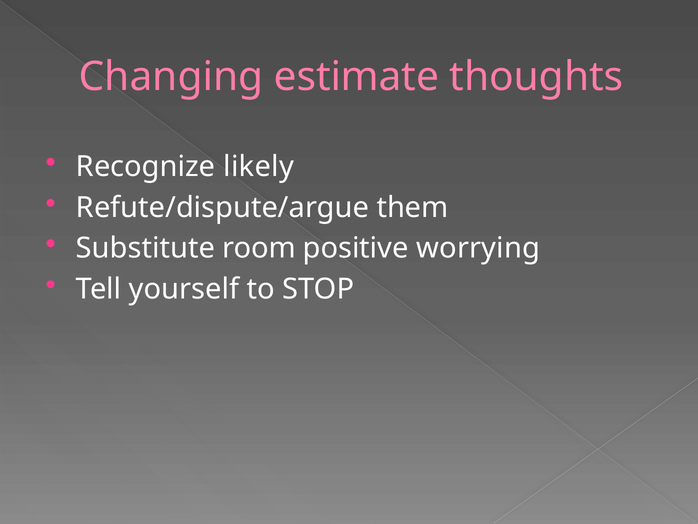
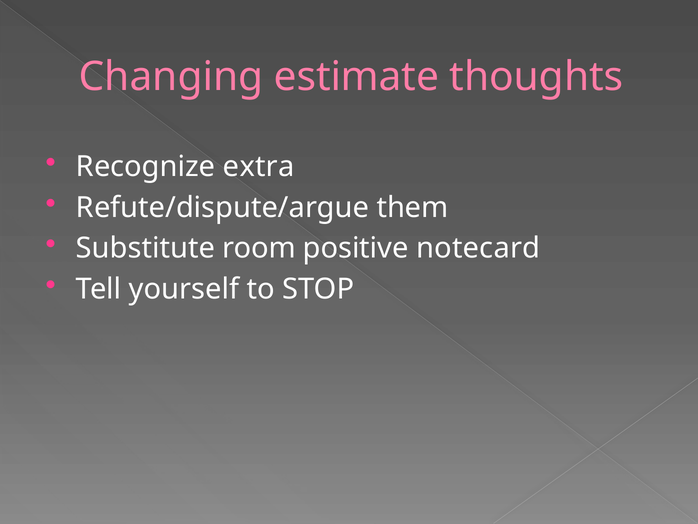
likely: likely -> extra (259, 167)
worrying: worrying -> notecard (478, 248)
